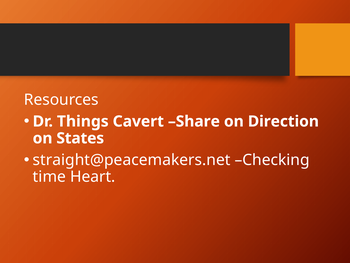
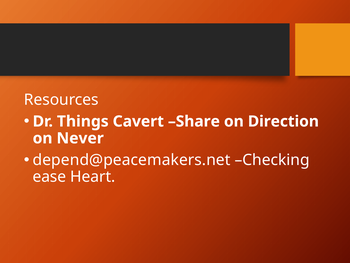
States: States -> Never (80, 138)
straight@peacemakers.net: straight@peacemakers.net -> depend@peacemakers.net (132, 160)
time: time -> ease (49, 176)
